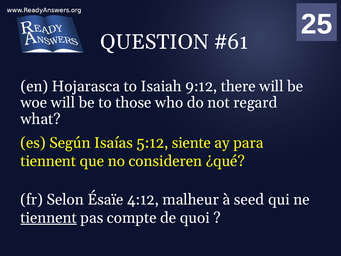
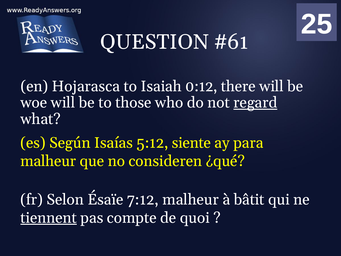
9:12: 9:12 -> 0:12 (201, 86)
regard underline: none -> present (255, 103)
tiennent: tiennent -> malheur (48, 161)
4:12: 4:12 -> 7:12 (143, 199)
seed: seed -> bâtit (249, 199)
